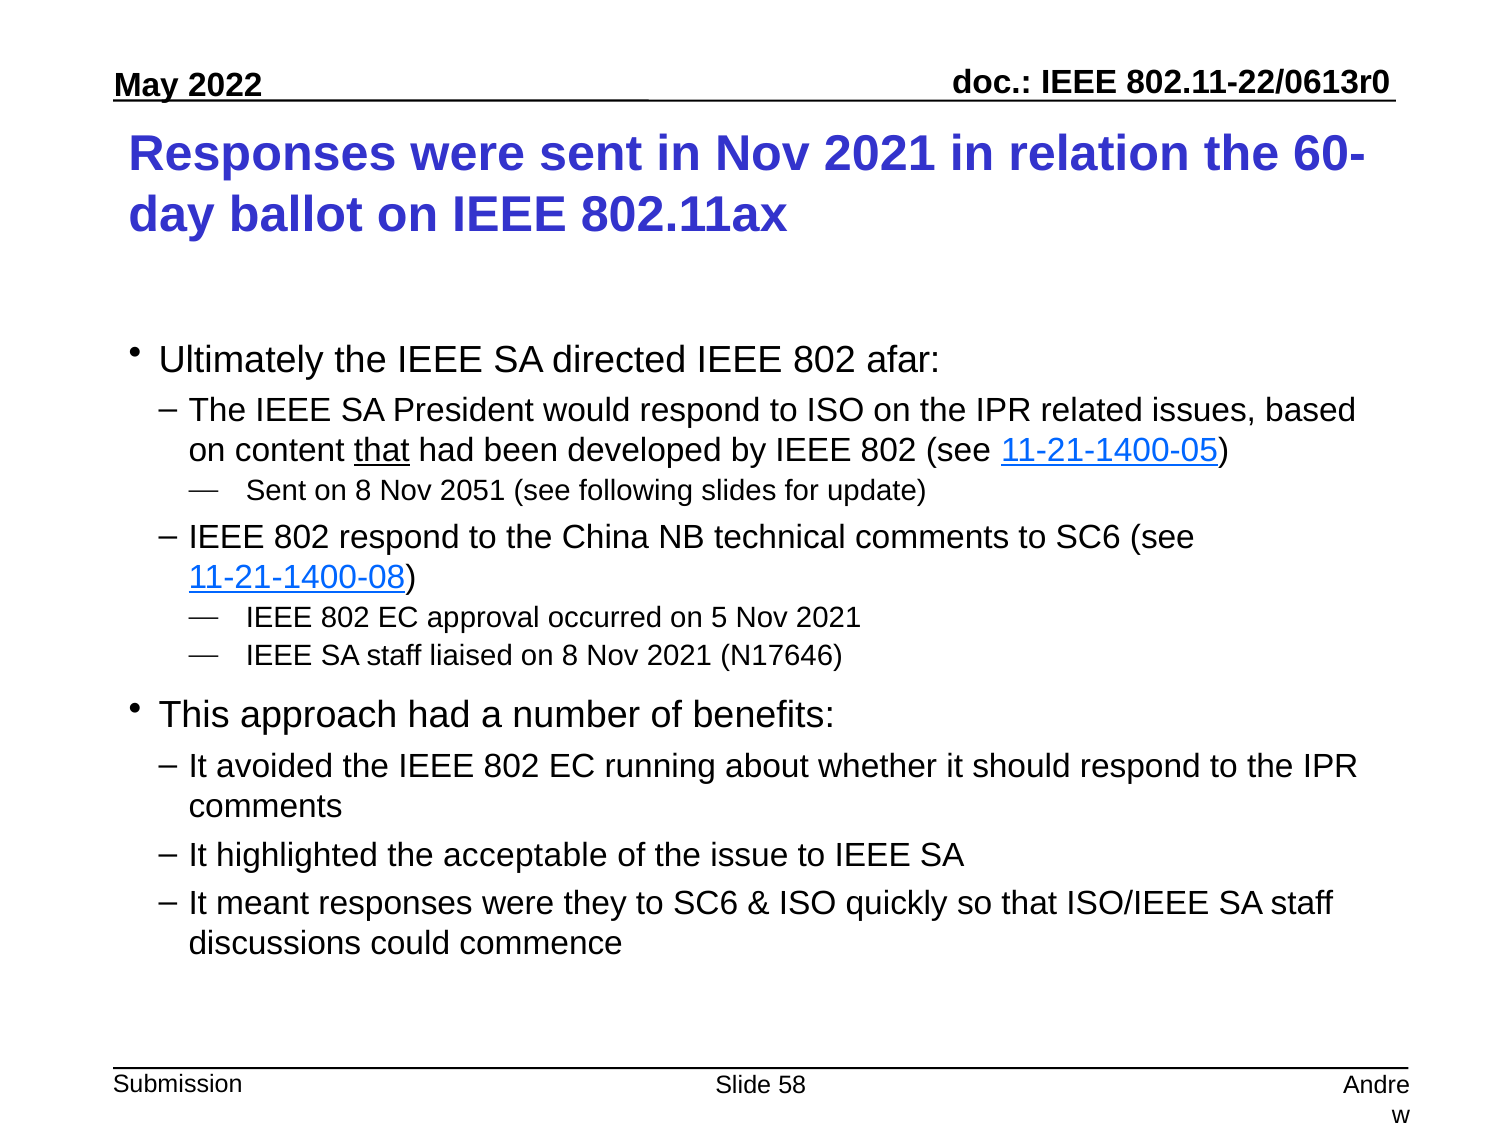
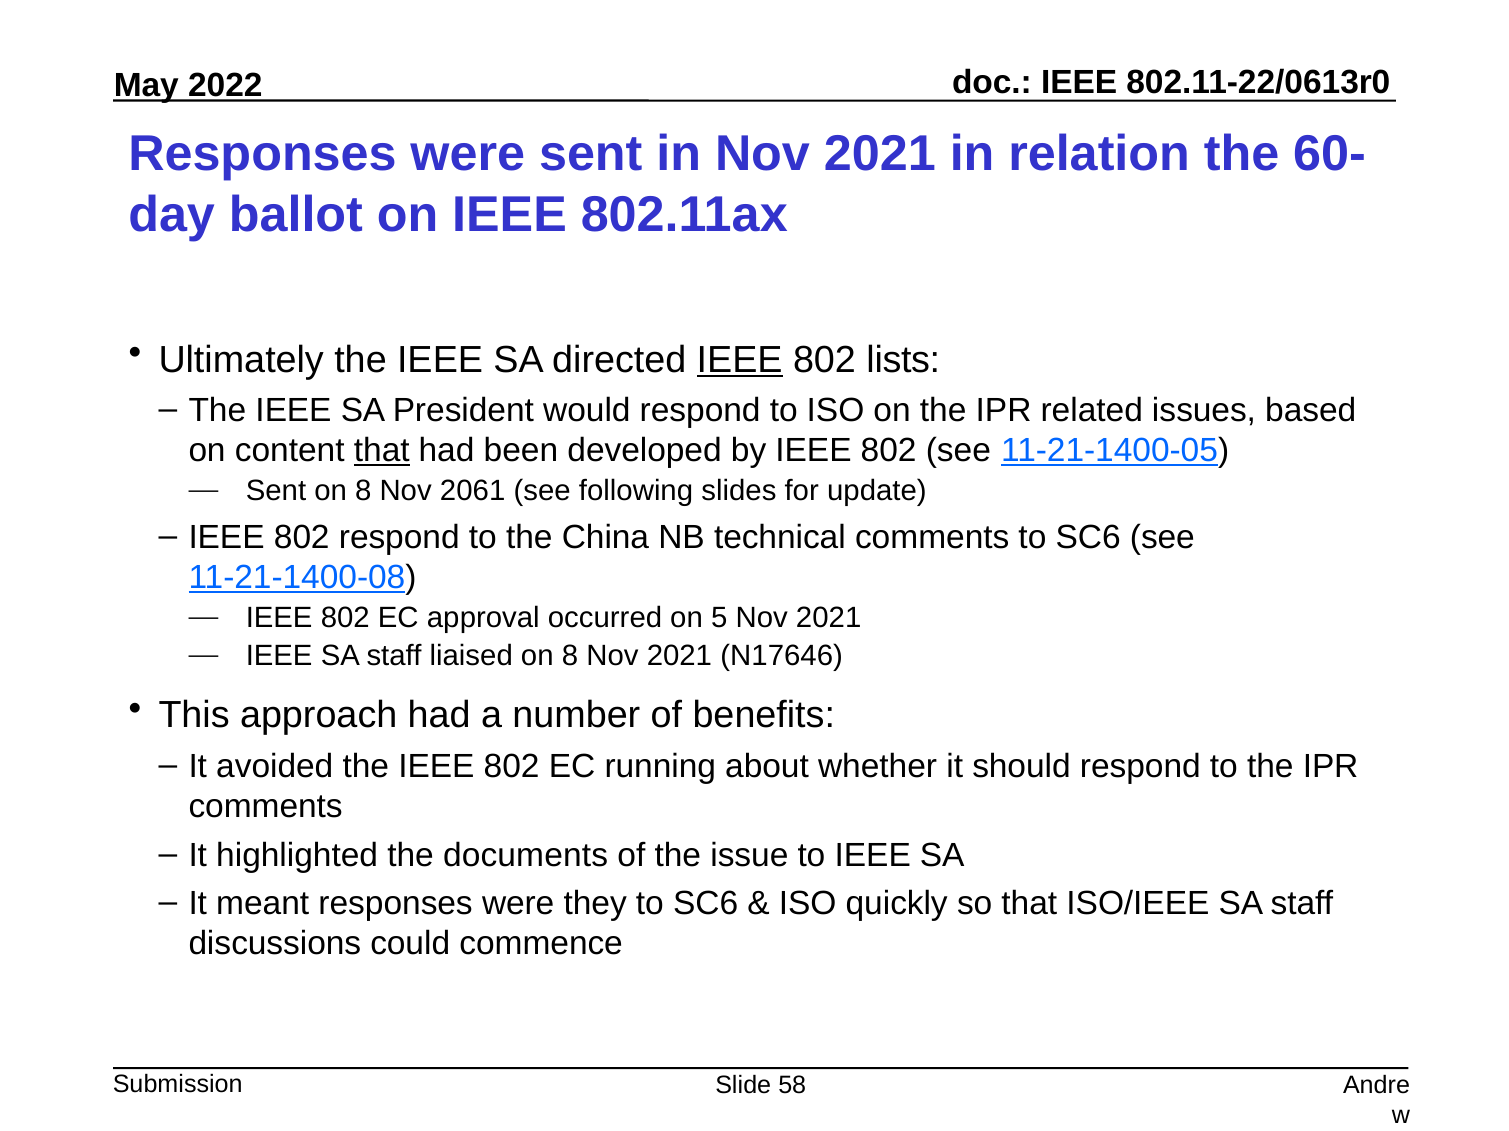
IEEE underline: none -> present (740, 360)
afar: afar -> lists (903, 360)
2051: 2051 -> 2061 (473, 491)
acceptable: acceptable -> documents (526, 856)
